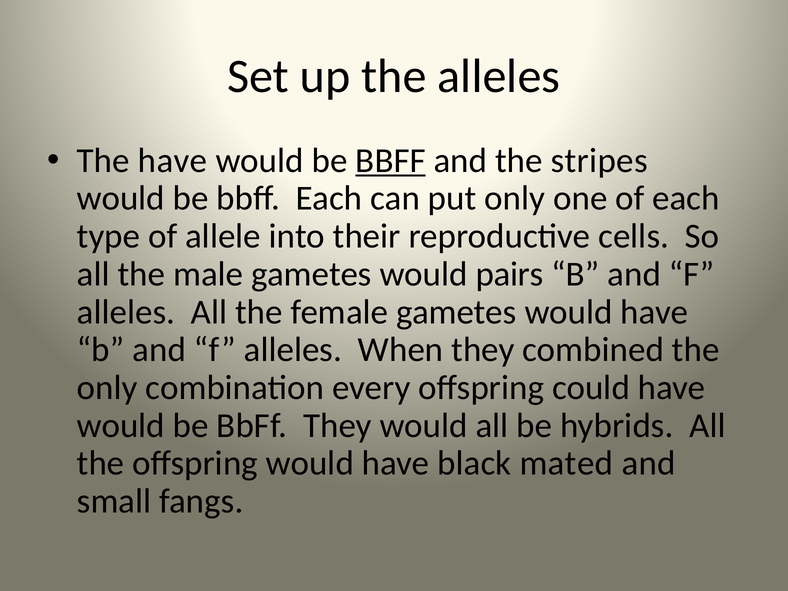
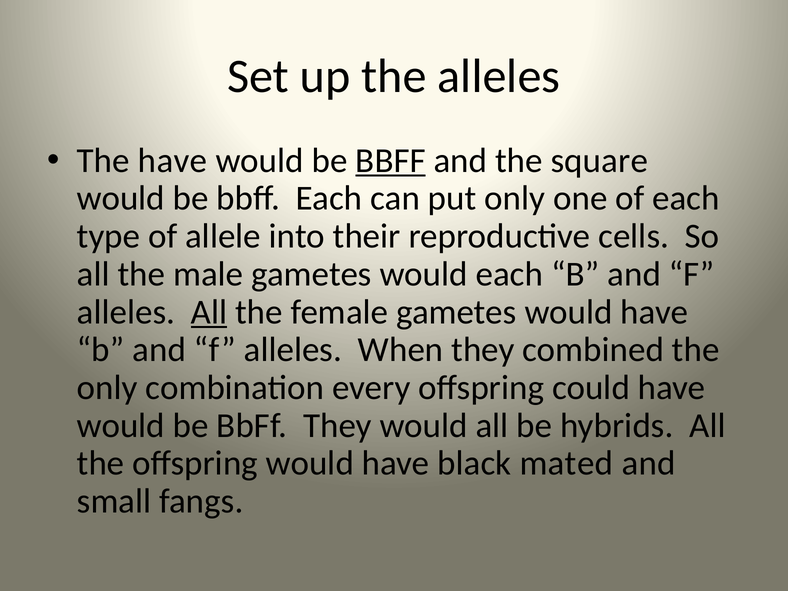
stripes: stripes -> square (599, 161)
would pairs: pairs -> each (509, 274)
All underline: none -> present (209, 312)
